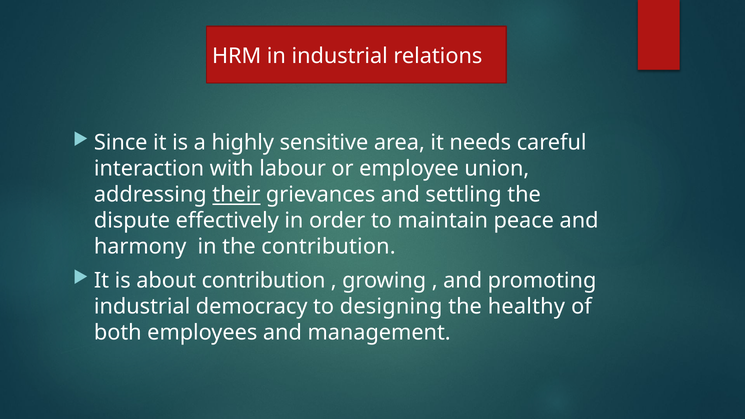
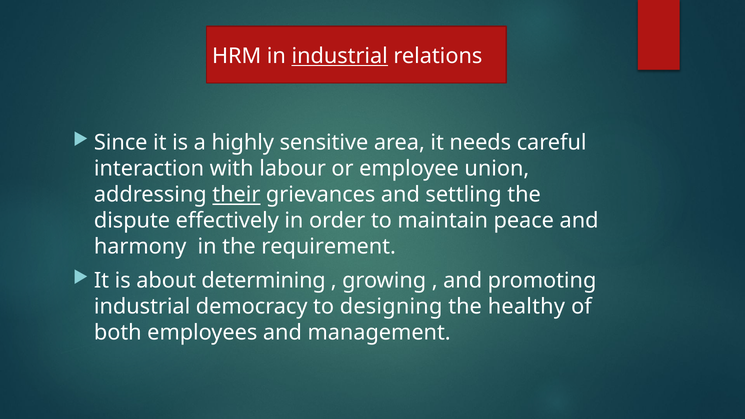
industrial underline: none -> present (340, 56)
the contribution: contribution -> requirement (329, 247)
about contribution: contribution -> determining (264, 281)
